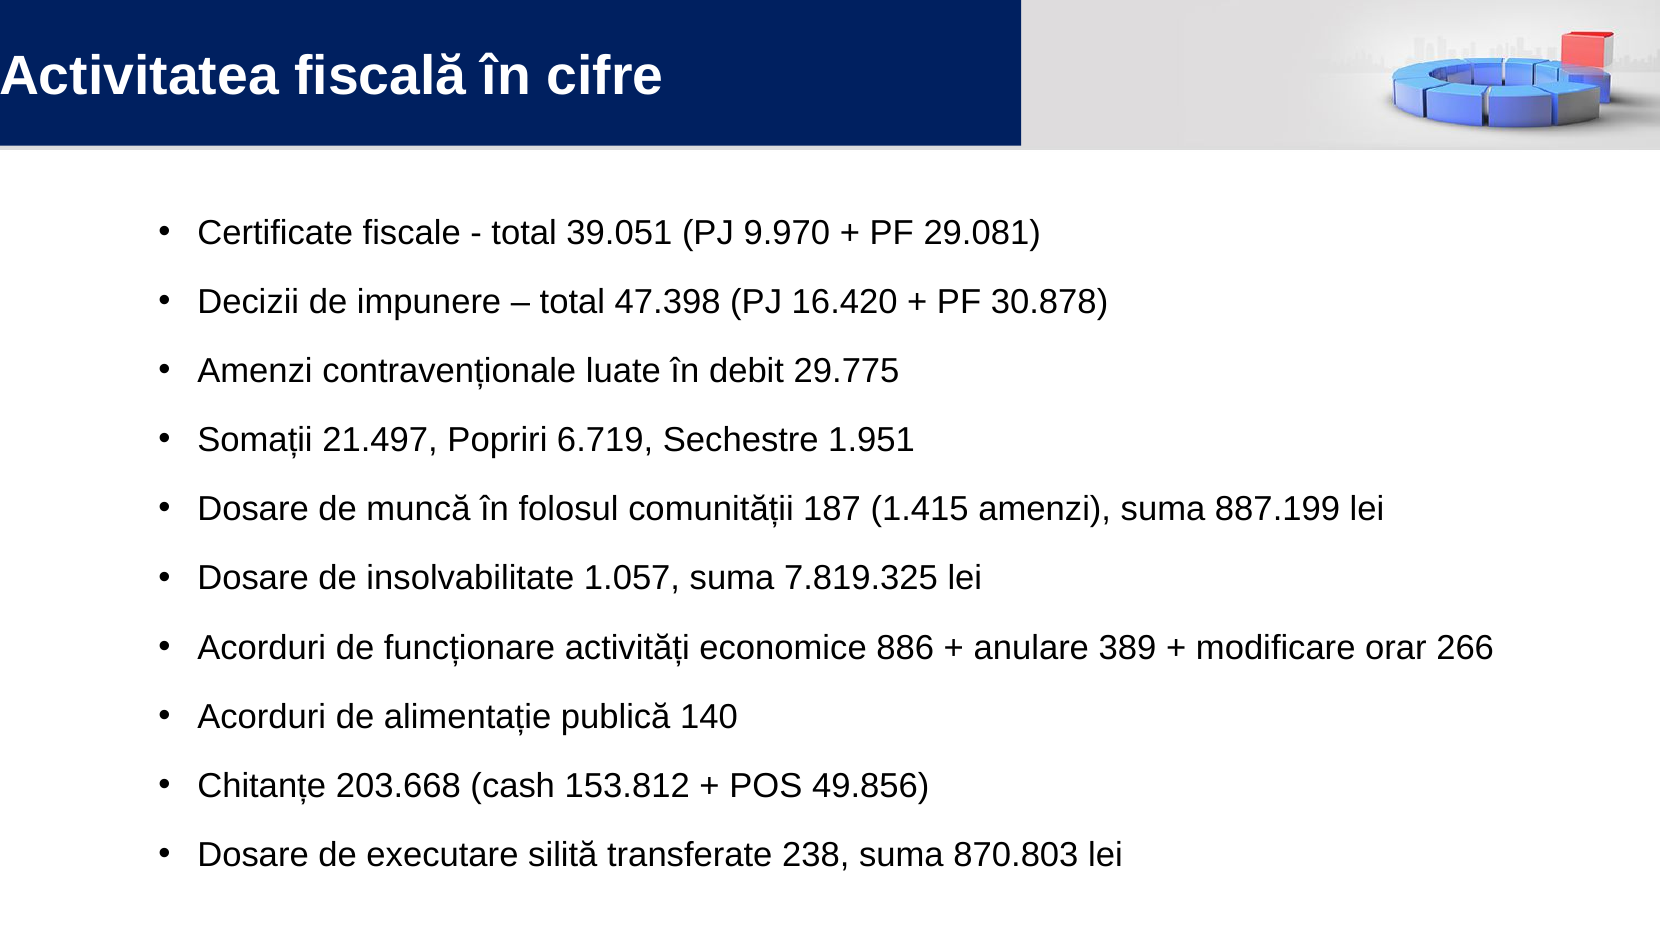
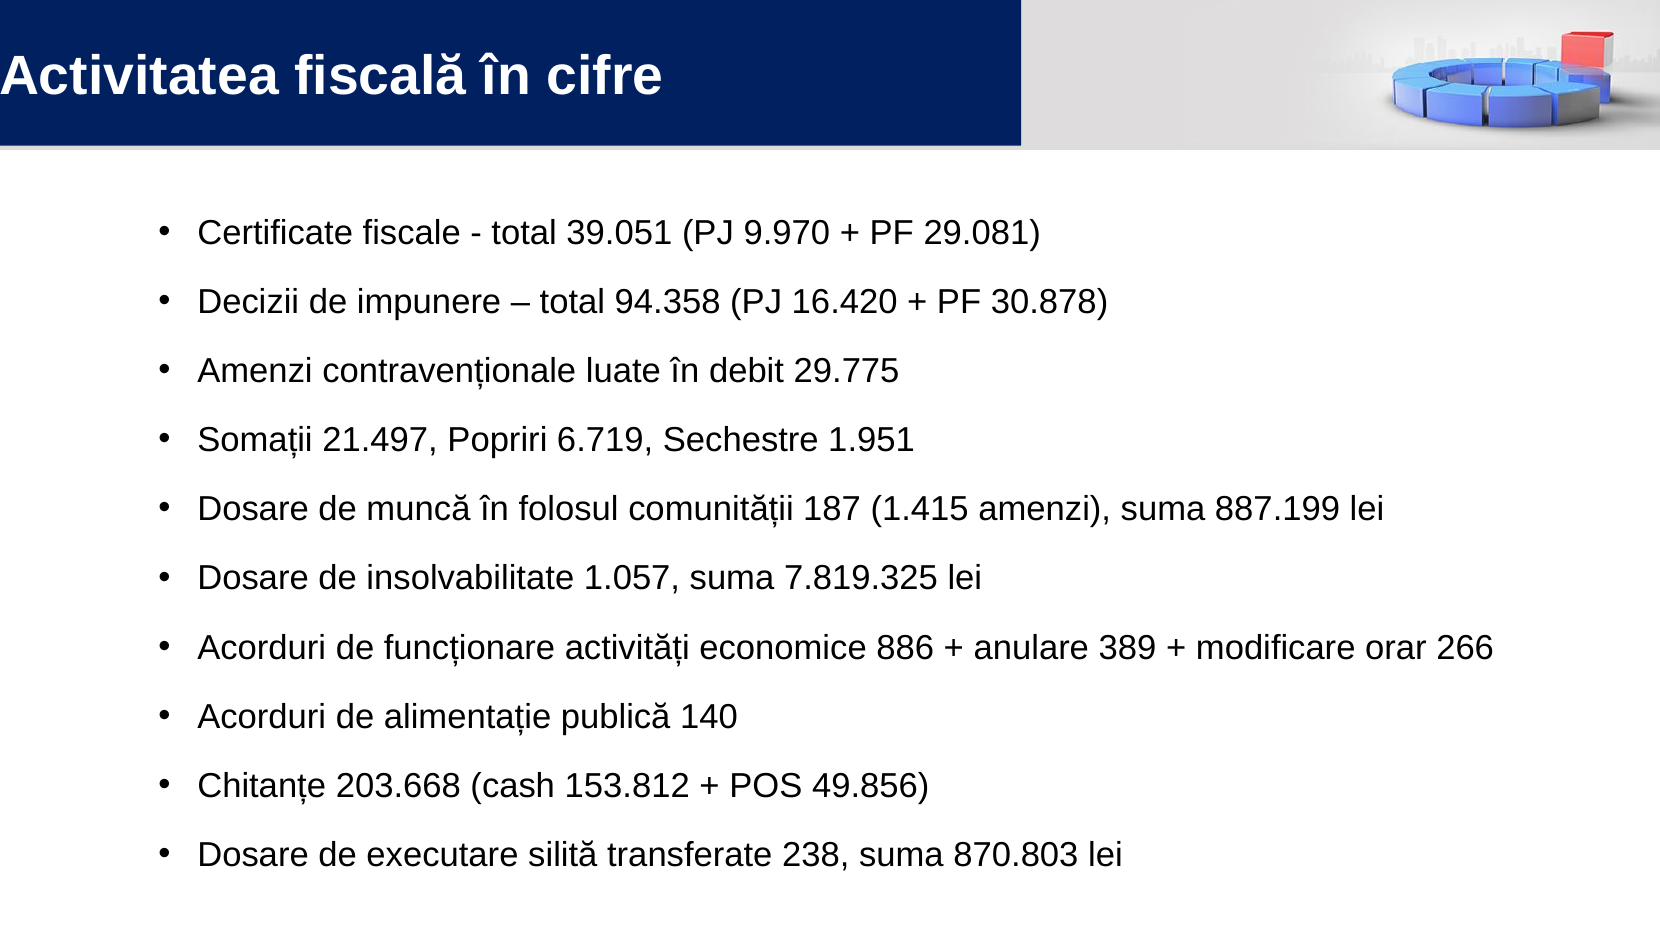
47.398: 47.398 -> 94.358 (668, 302)
